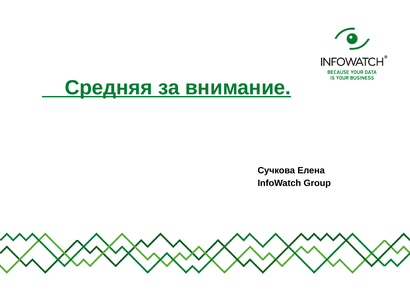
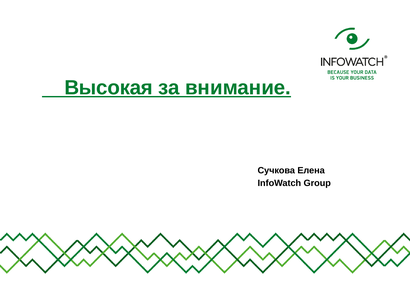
Средняя: Средняя -> Высокая (109, 88)
